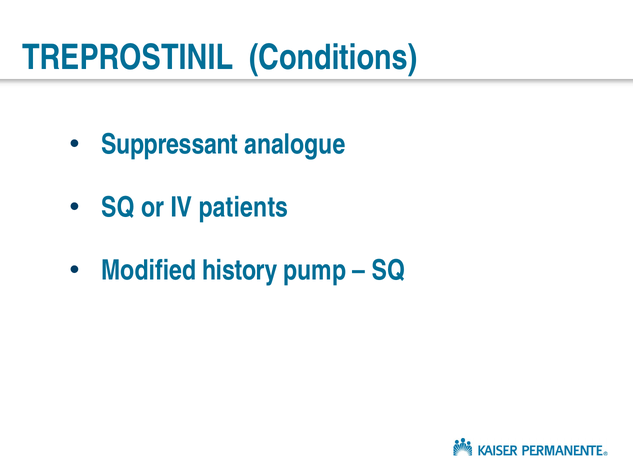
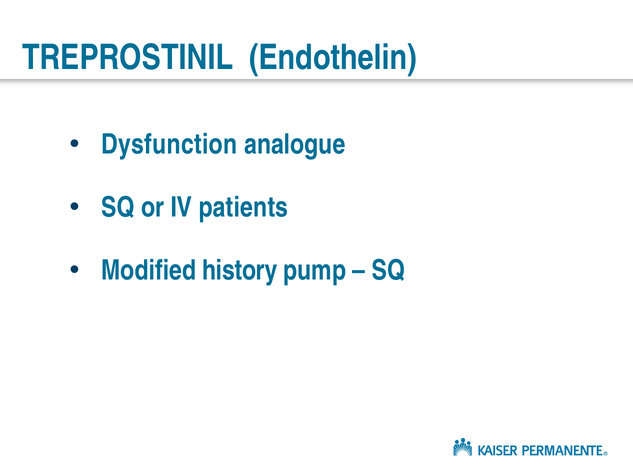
Conditions: Conditions -> Endothelin (333, 58)
Suppressant: Suppressant -> Dysfunction (169, 144)
